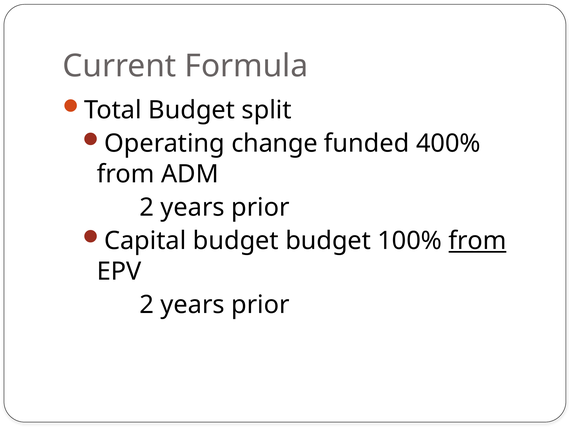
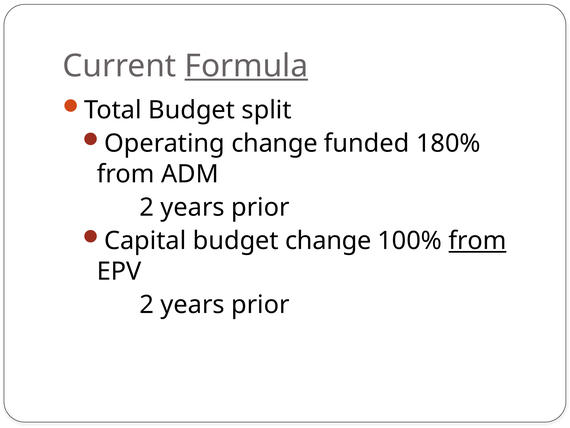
Formula underline: none -> present (246, 66)
400%: 400% -> 180% (448, 143)
budget budget: budget -> change (328, 241)
